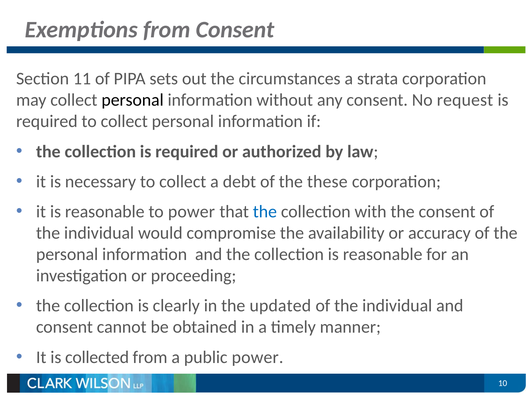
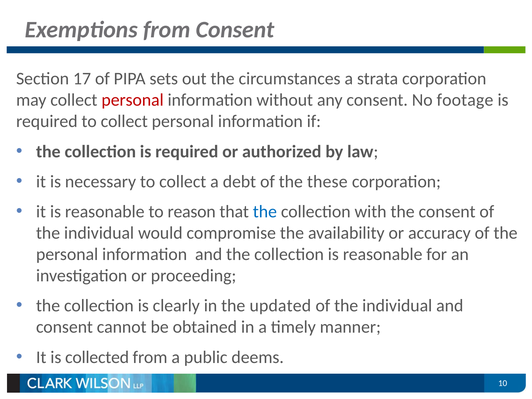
11: 11 -> 17 (82, 79)
personal colour: black -> red (133, 100)
request: request -> footage (465, 100)
to power: power -> reason (192, 212)
public power: power -> deems (258, 357)
